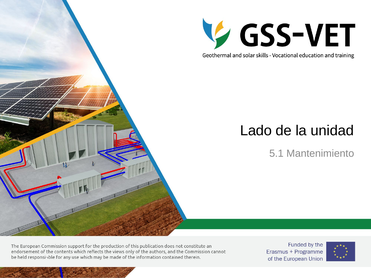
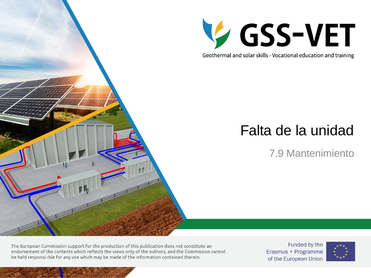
Lado: Lado -> Falta (256, 131)
5.1: 5.1 -> 7.9 (276, 154)
